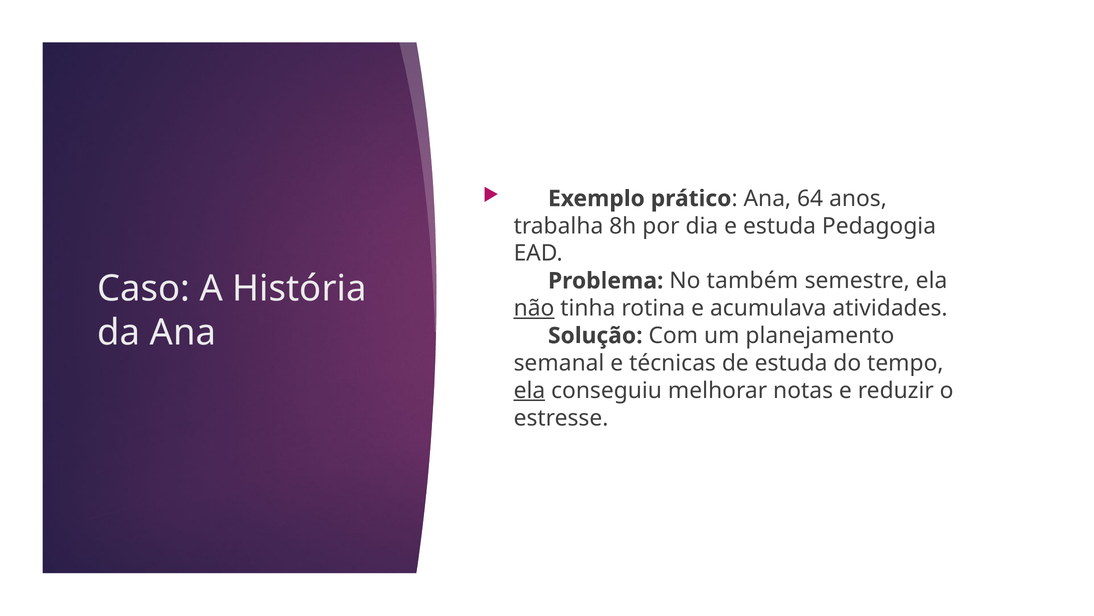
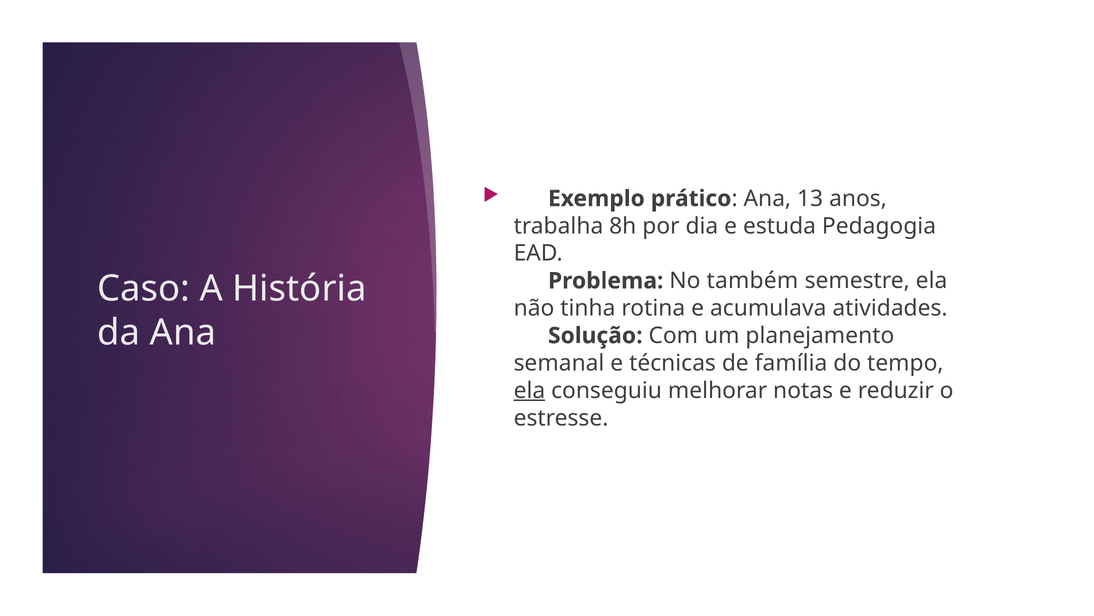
64: 64 -> 13 (810, 198)
não underline: present -> none (534, 308)
de estuda: estuda -> família (791, 363)
